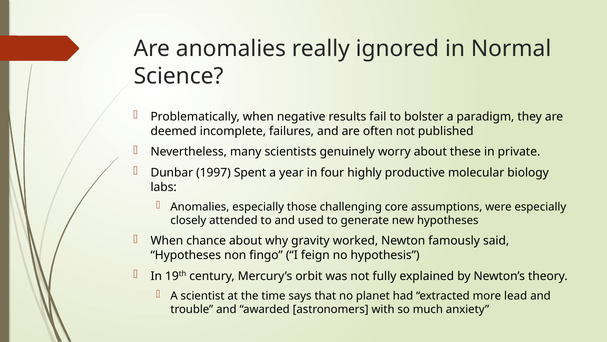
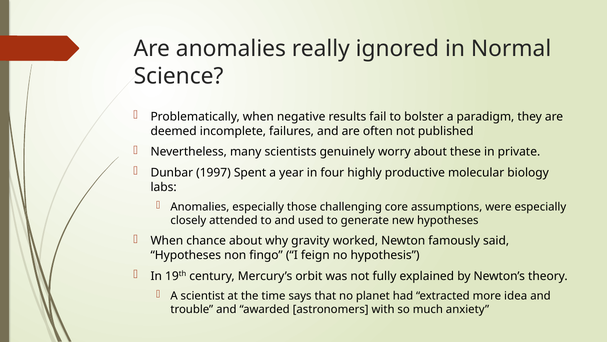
lead: lead -> idea (516, 295)
